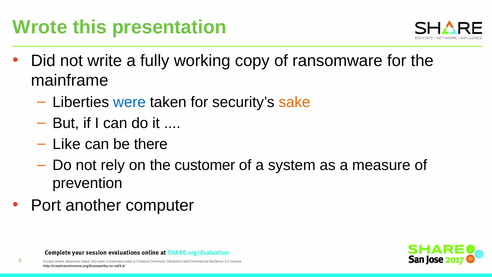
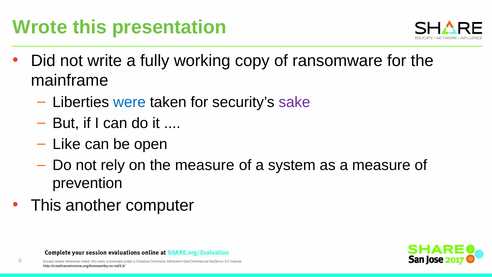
sake colour: orange -> purple (294, 102)
there: there -> open (151, 144)
the customer: customer -> measure (205, 165)
Port: Port -> This (46, 205)
